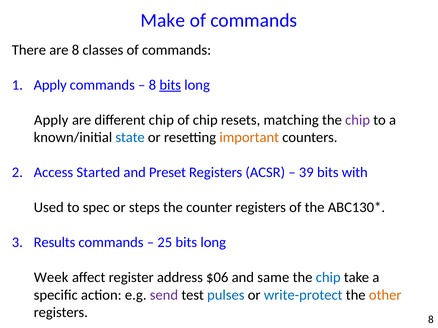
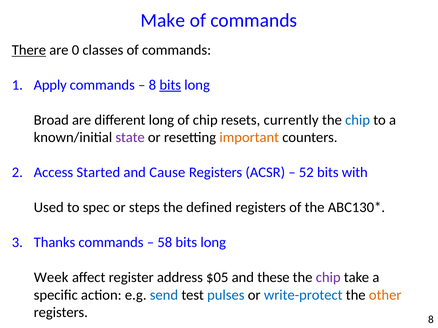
There underline: none -> present (29, 50)
are 8: 8 -> 0 (75, 50)
Apply: Apply -> Broad (51, 120)
different chip: chip -> long (161, 120)
matching: matching -> currently (291, 120)
chip colour: purple -> blue (358, 120)
state colour: blue -> purple (130, 138)
Preset: Preset -> Cause (167, 173)
39: 39 -> 52 (306, 173)
counter: counter -> defined (209, 208)
Results: Results -> Thanks (54, 243)
25: 25 -> 58 (165, 243)
$06: $06 -> $05 (217, 278)
same: same -> these (273, 278)
chip colour: blue -> purple (328, 278)
send colour: purple -> blue (164, 295)
